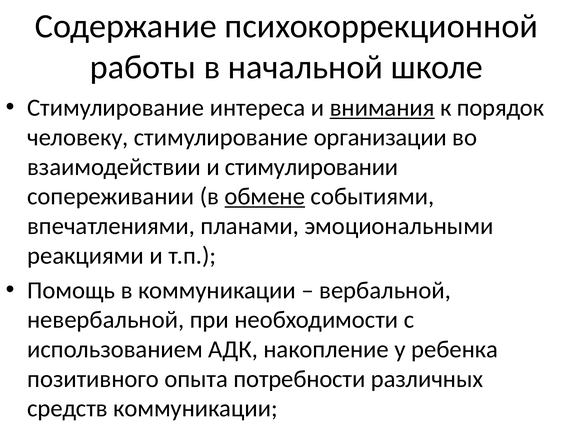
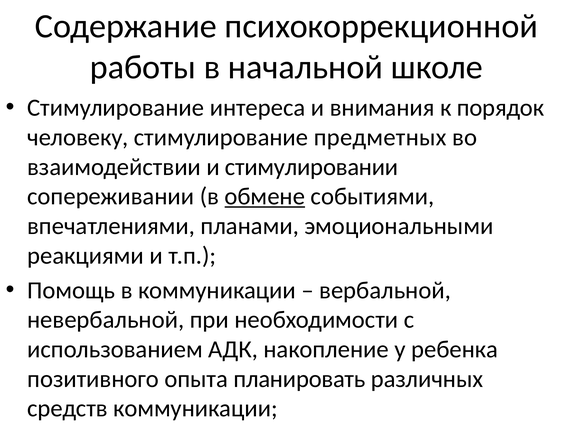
внимания underline: present -> none (382, 108)
организации: организации -> предметных (380, 138)
потребности: потребности -> планировать (299, 380)
